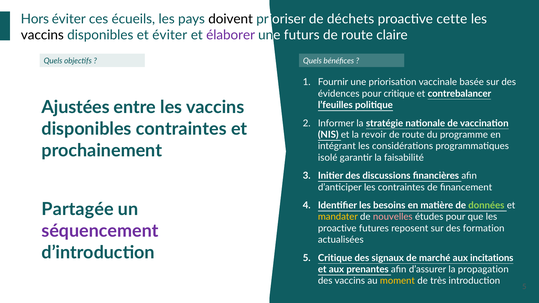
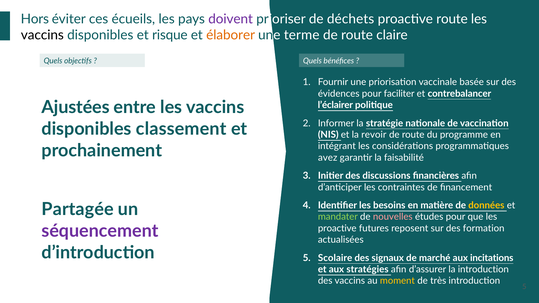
doivent colour: black -> purple (231, 19)
proactive cette: cette -> route (452, 19)
et éviter: éviter -> risque (170, 35)
élaborer colour: purple -> orange (231, 35)
futurs: futurs -> terme (302, 35)
pour critique: critique -> faciliter (399, 94)
l’feuilles: l’feuilles -> l’éclairer (335, 105)
disponibles contraintes: contraintes -> classement (181, 129)
isolé: isolé -> avez (328, 158)
données colour: light green -> yellow (486, 205)
mandater colour: yellow -> light green (338, 217)
5 Critique: Critique -> Scolaire (335, 258)
prenantes: prenantes -> stratégies (367, 270)
la propagation: propagation -> introduction (483, 270)
